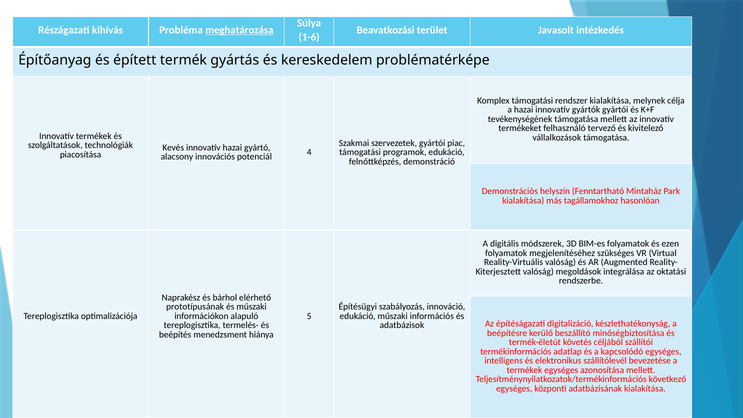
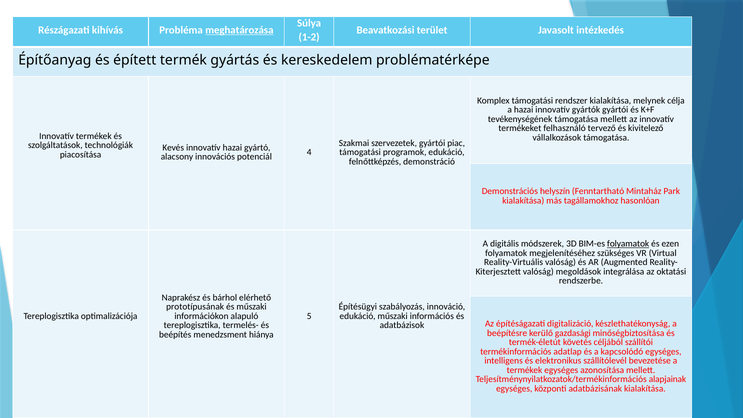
1-6: 1-6 -> 1-2 (309, 37)
folyamatok underline: none -> present (628, 244)
beszállító: beszállító -> gazdasági (573, 333)
következő: következő -> alapjainak (667, 379)
